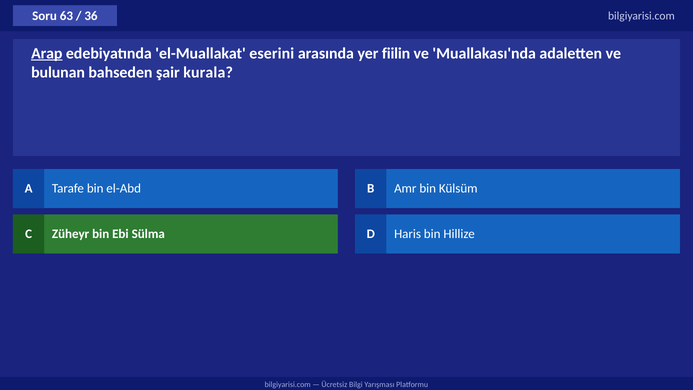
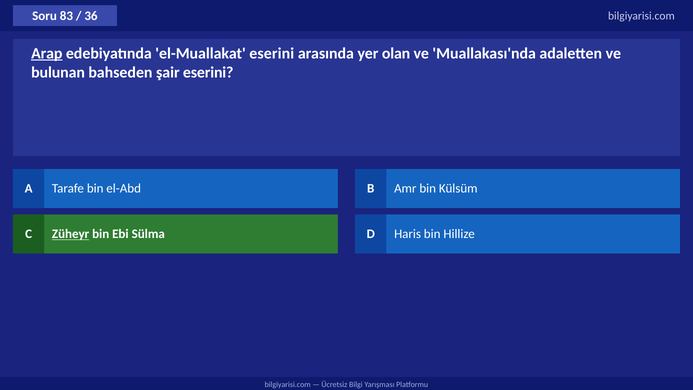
63: 63 -> 83 (66, 16)
fiilin: fiilin -> olan (396, 53)
şair kurala: kurala -> eserini (208, 73)
Züheyr underline: none -> present (71, 234)
